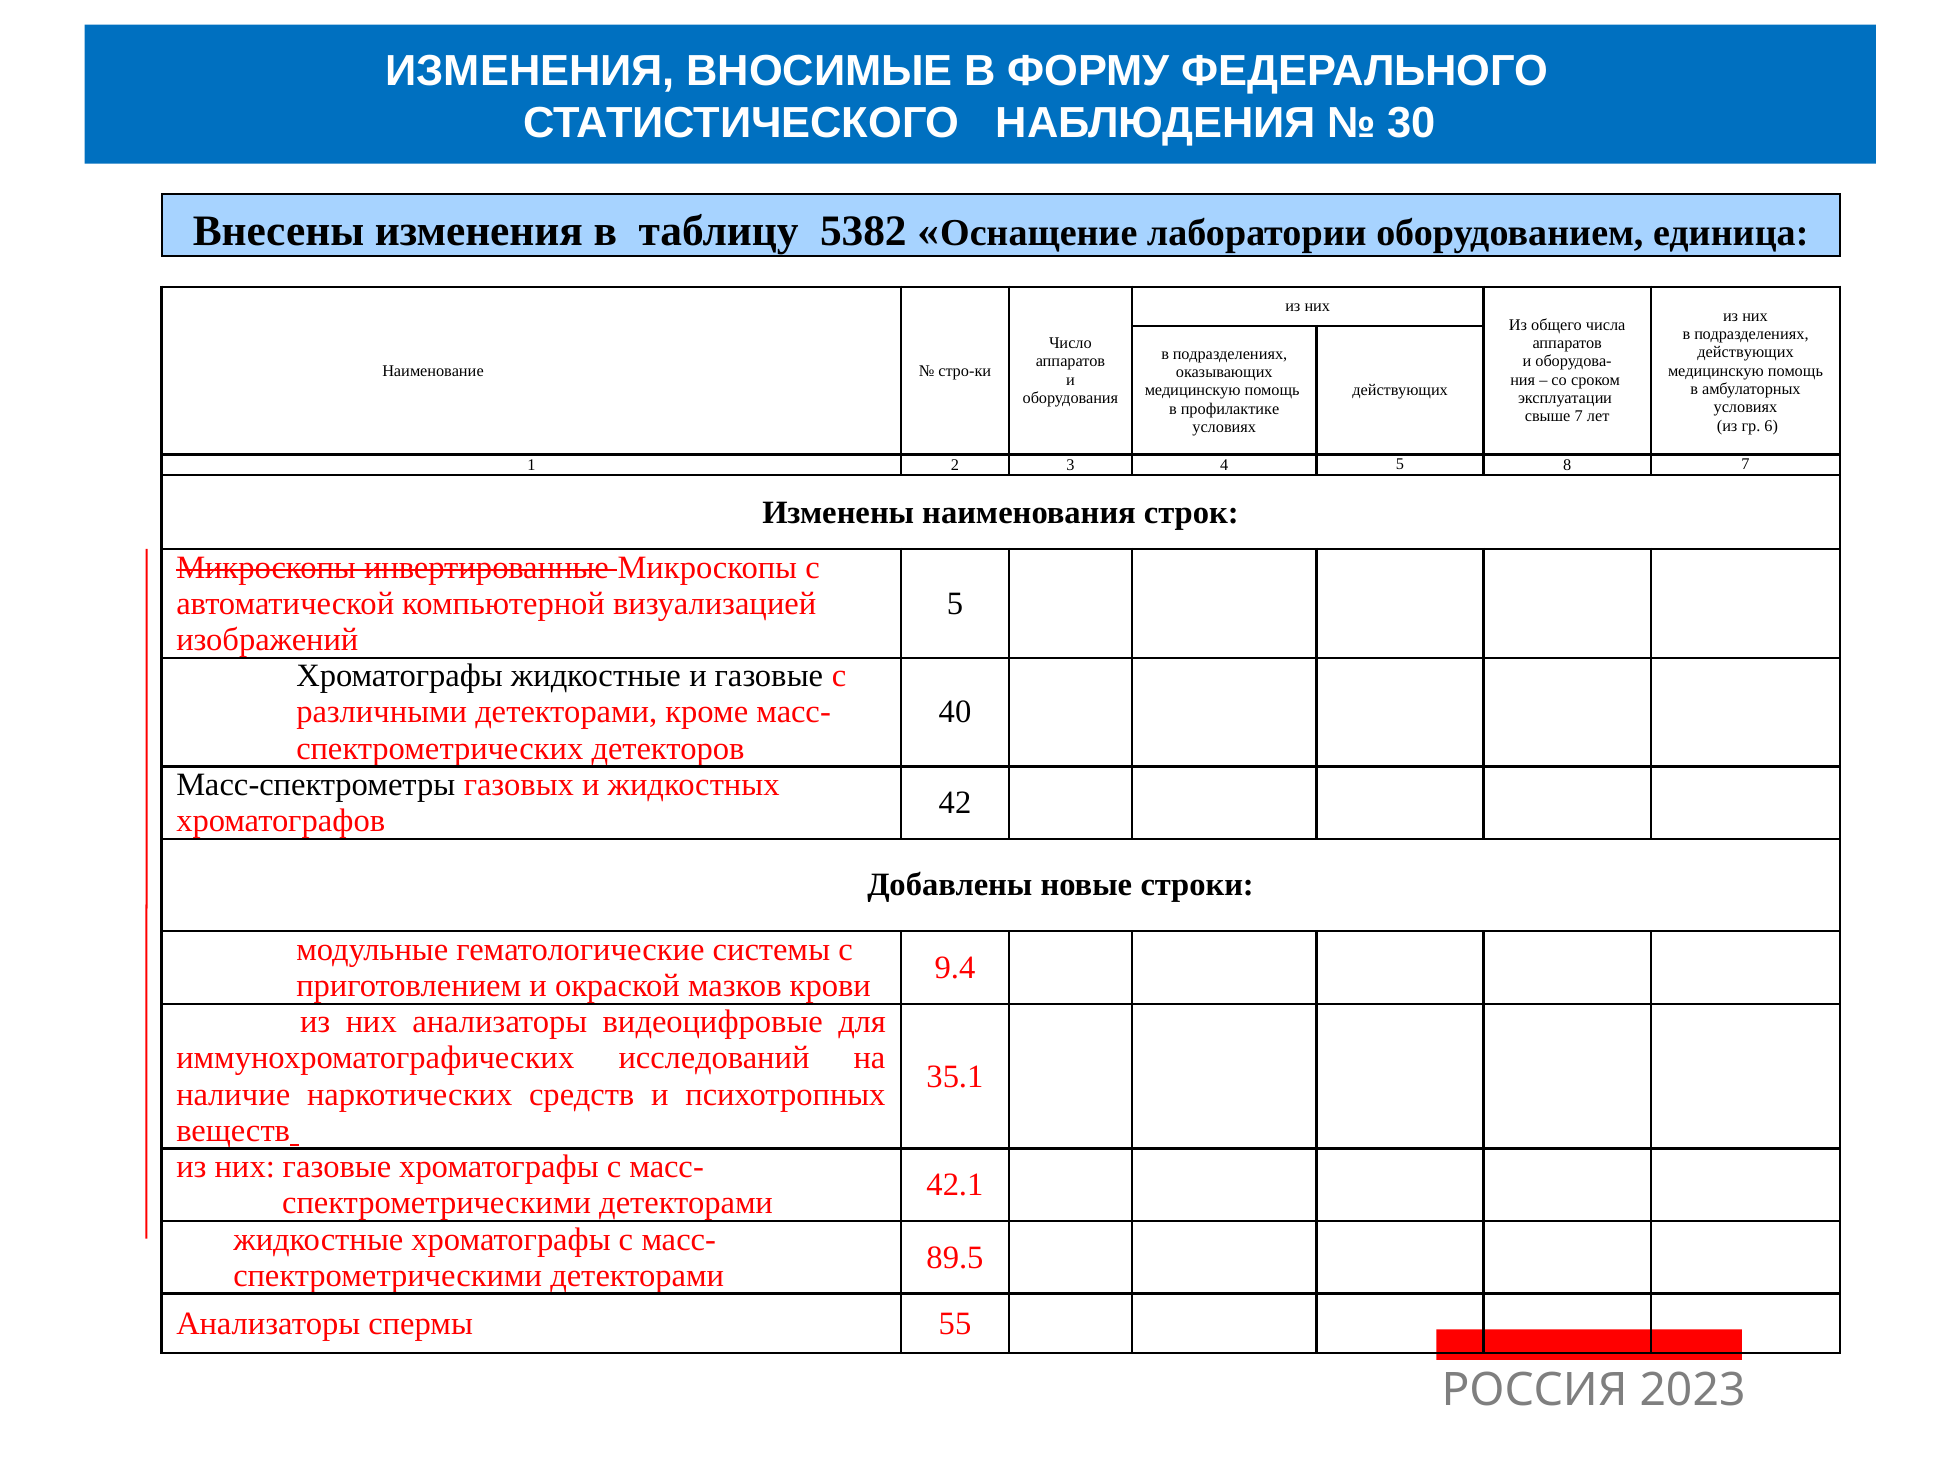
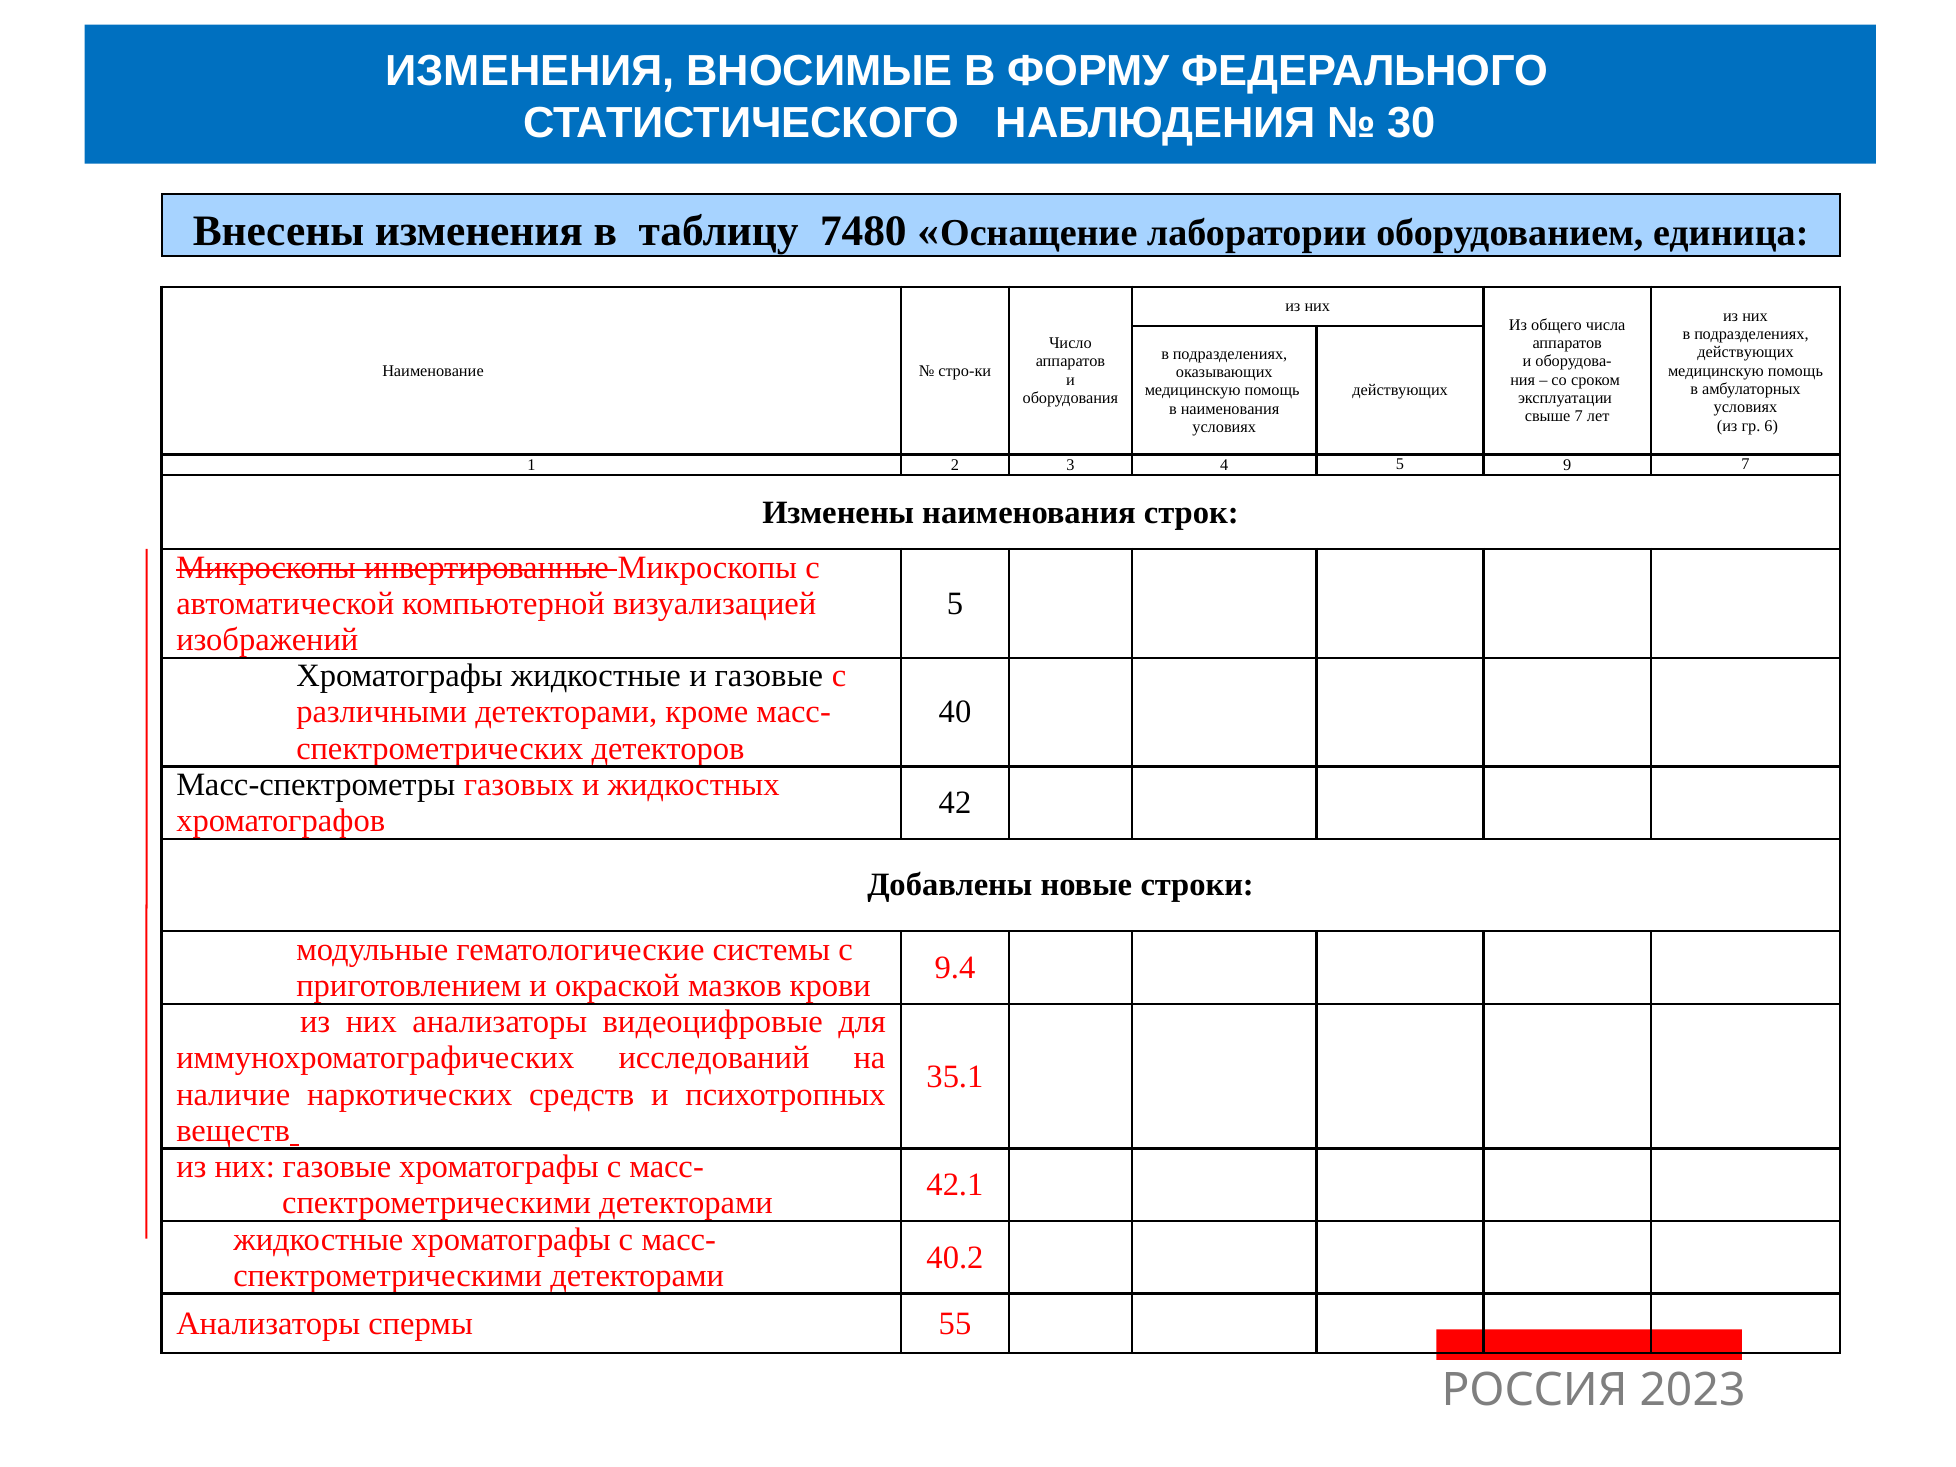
5382: 5382 -> 7480 (863, 232)
в профилактике: профилактике -> наименования (1230, 409)
8: 8 -> 9 (1567, 465)
89.5: 89.5 -> 40.2 (955, 1257)
